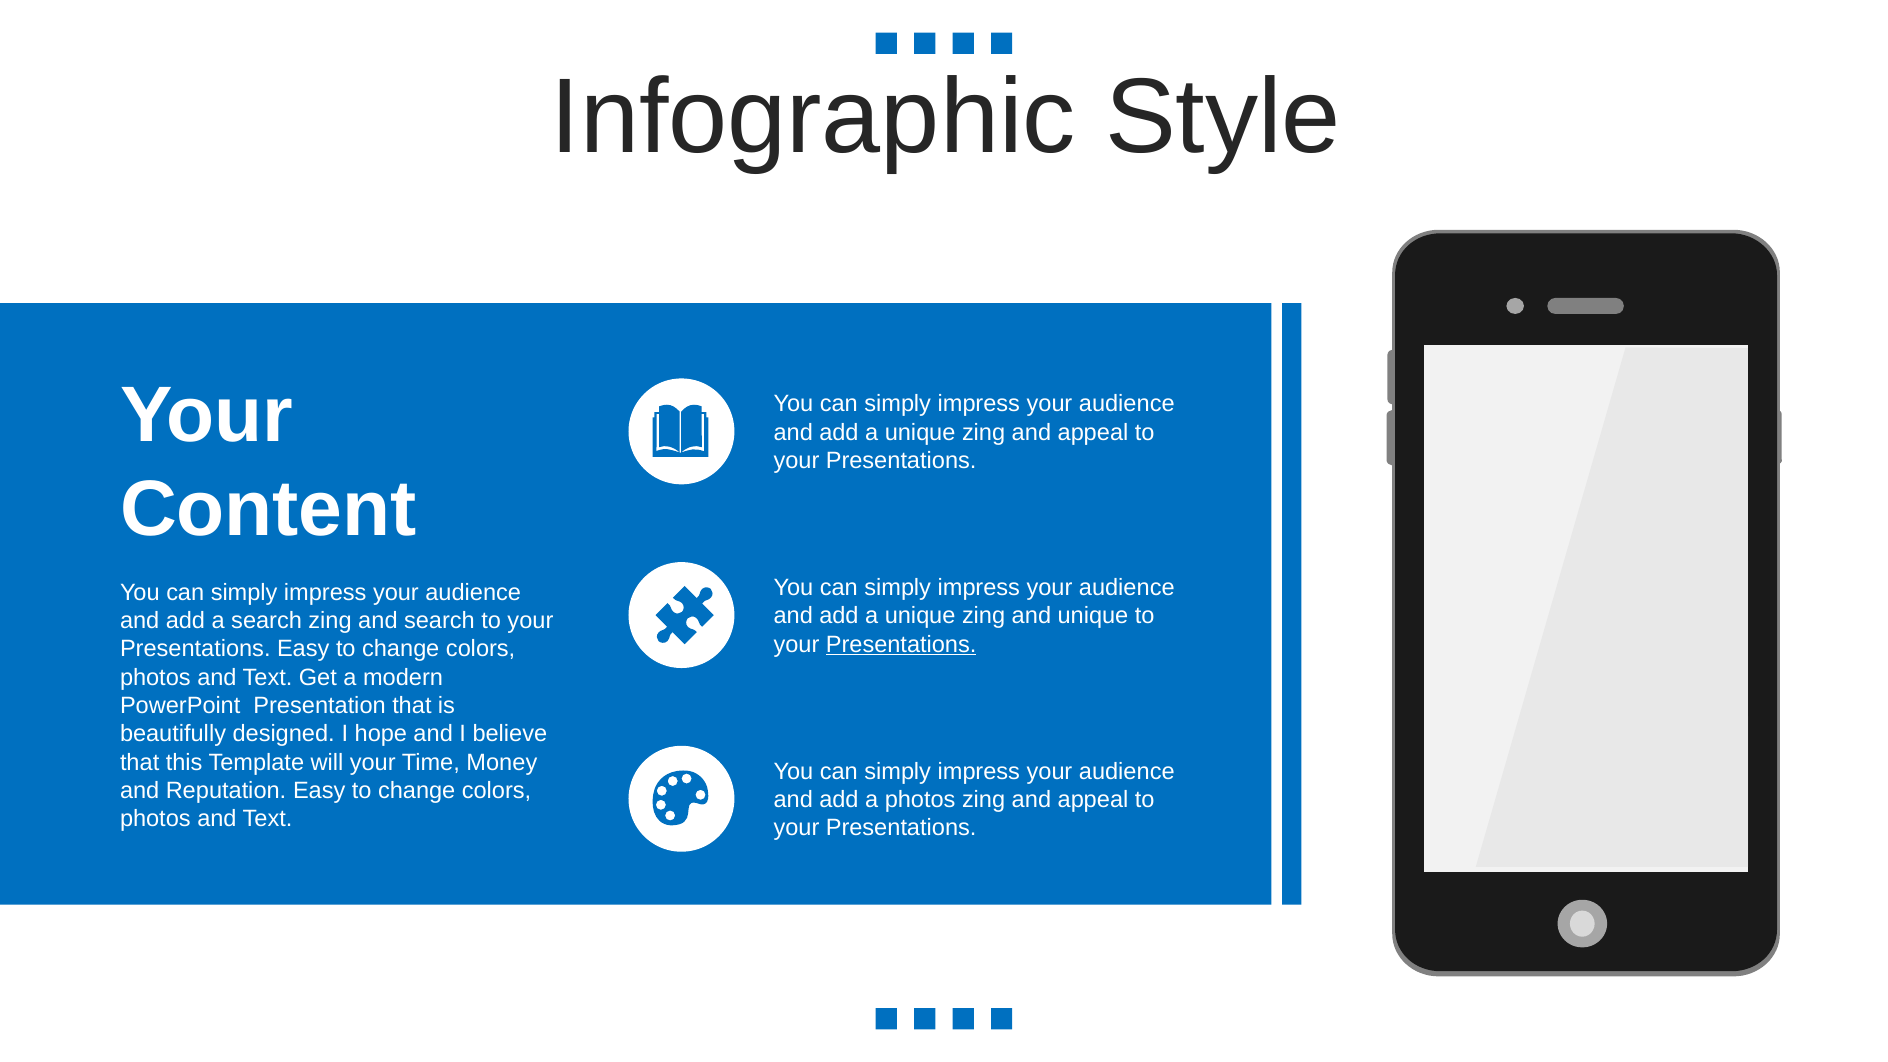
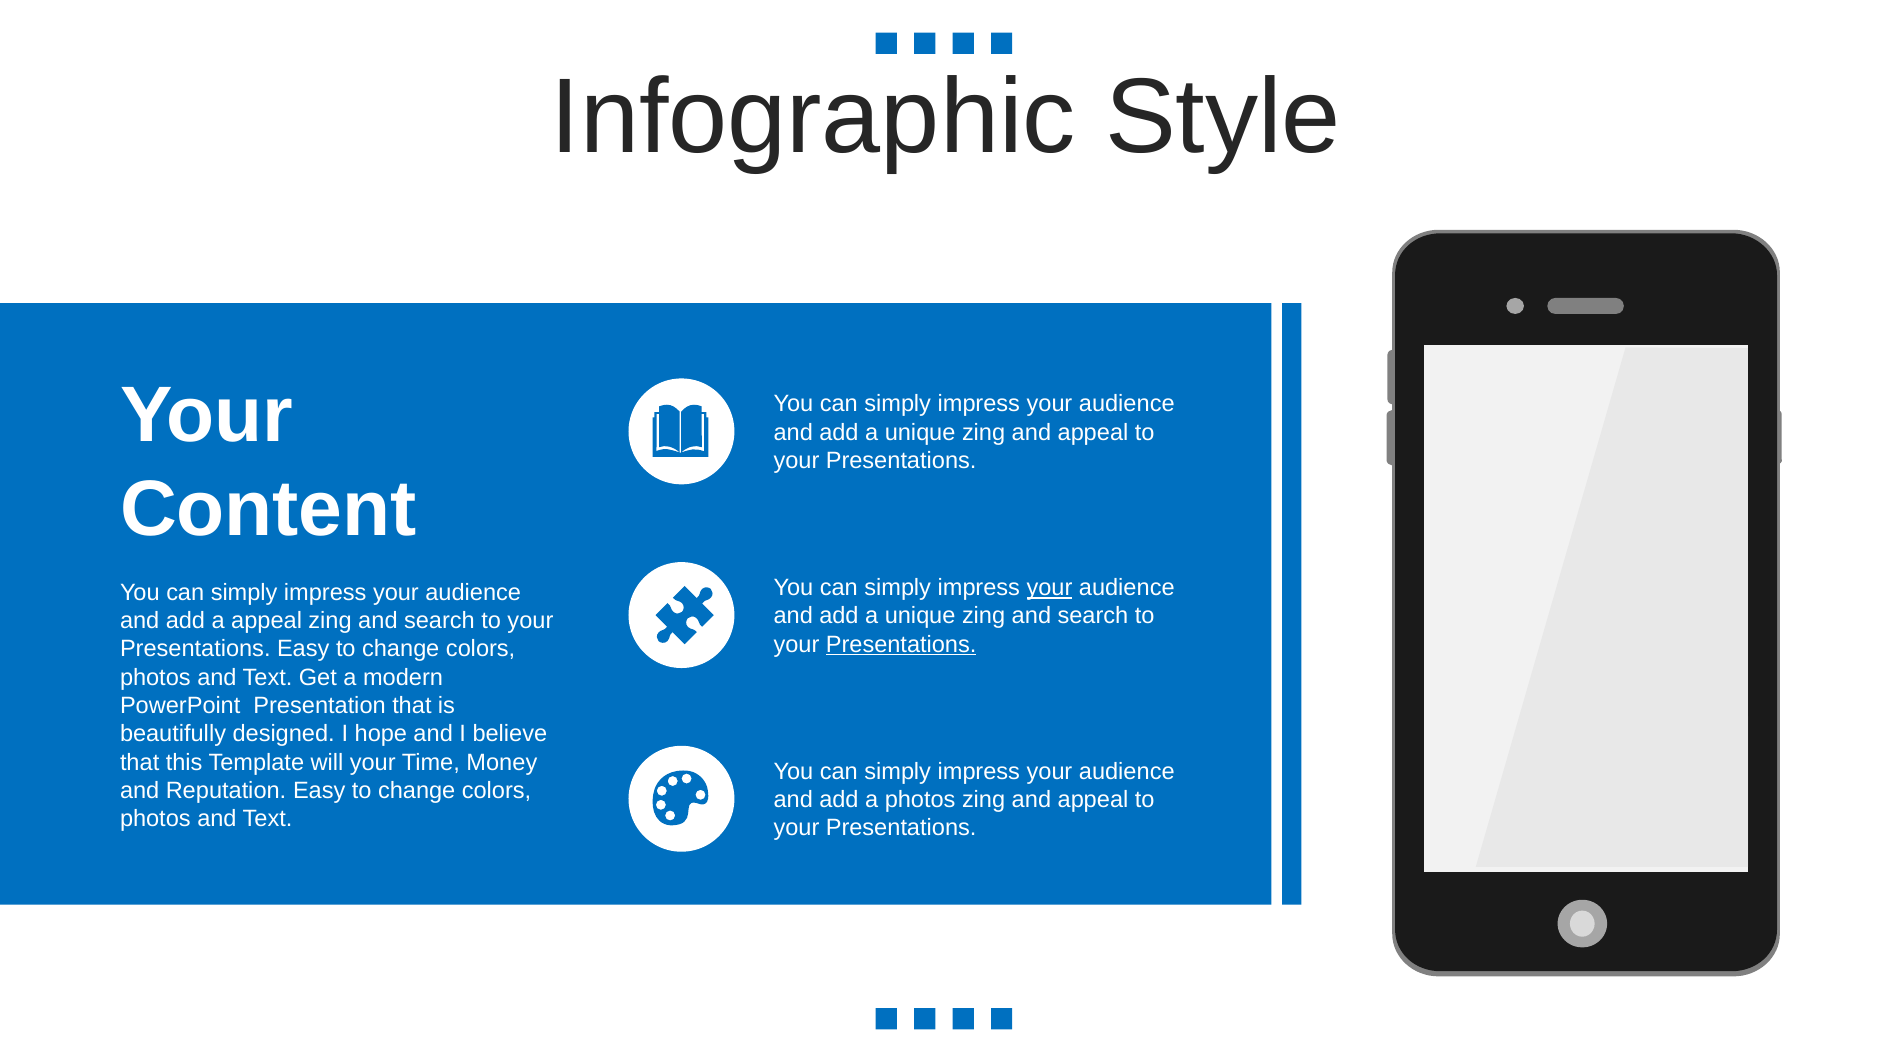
your underline: none -> present (1049, 588)
unique zing and unique: unique -> search (1093, 616)
a search: search -> appeal (267, 621)
